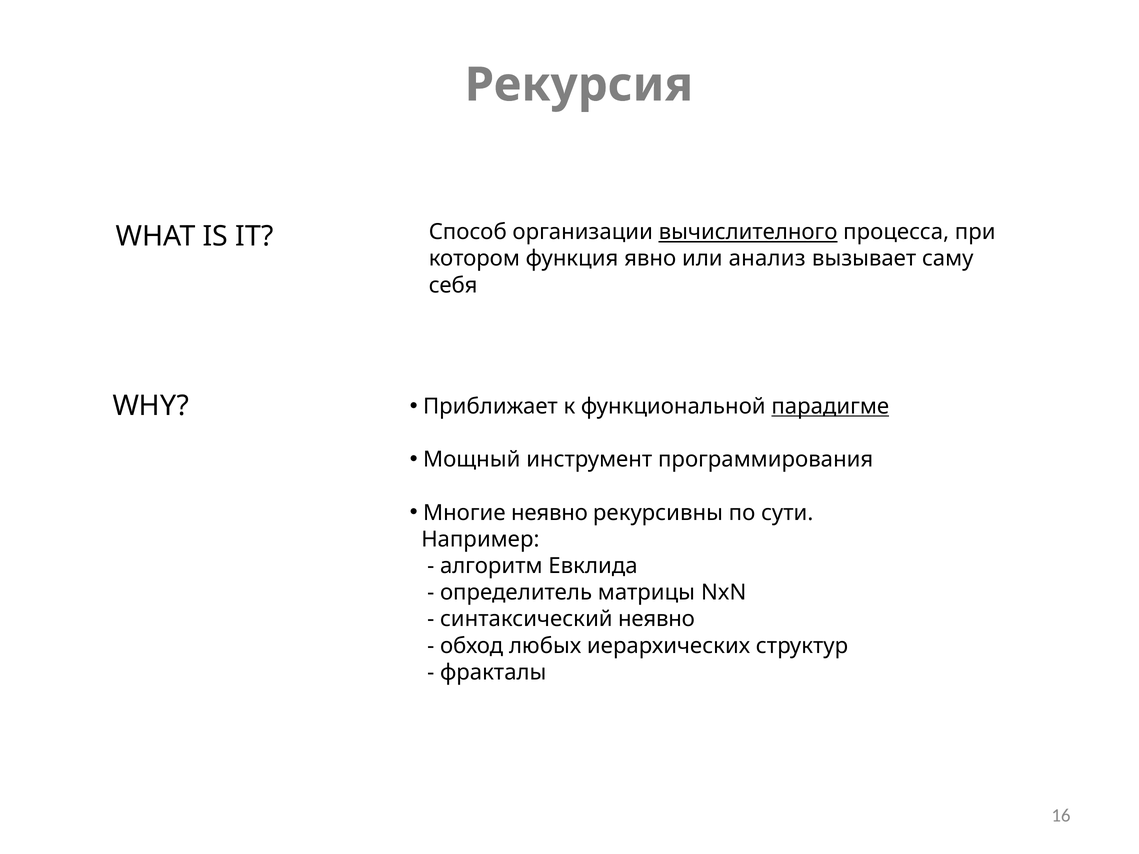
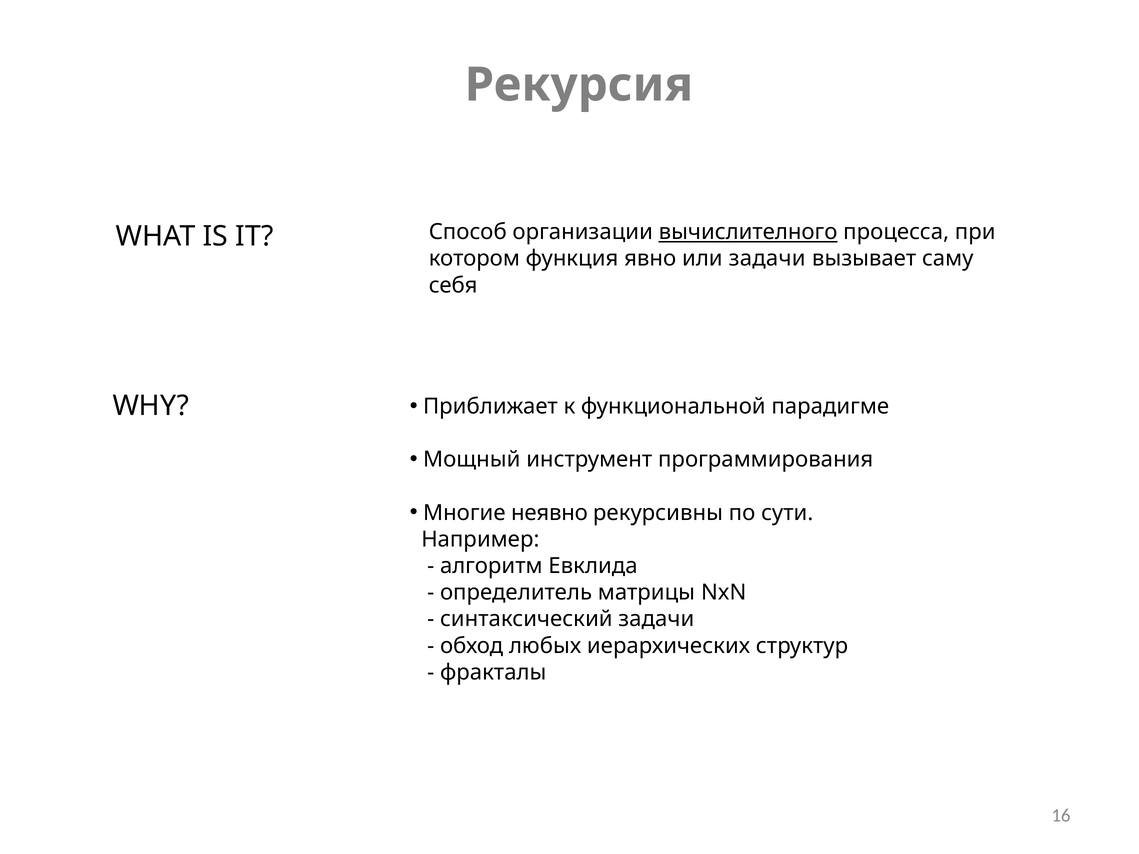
или анализ: анализ -> задачи (767, 259)
парадигме underline: present -> none (830, 407)
синтаксический неявно: неявно -> задачи (656, 619)
